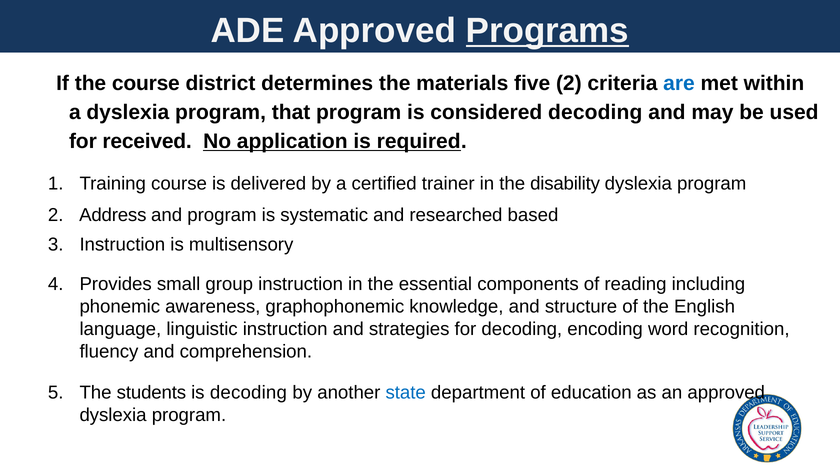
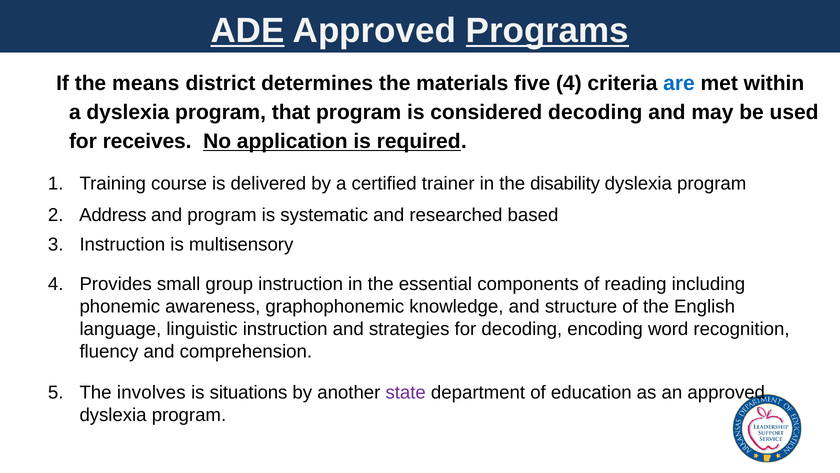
ADE underline: none -> present (248, 31)
the course: course -> means (146, 83)
five 2: 2 -> 4 (569, 83)
received: received -> receives (147, 141)
students: students -> involves (151, 392)
is decoding: decoding -> situations (249, 392)
state colour: blue -> purple (406, 392)
